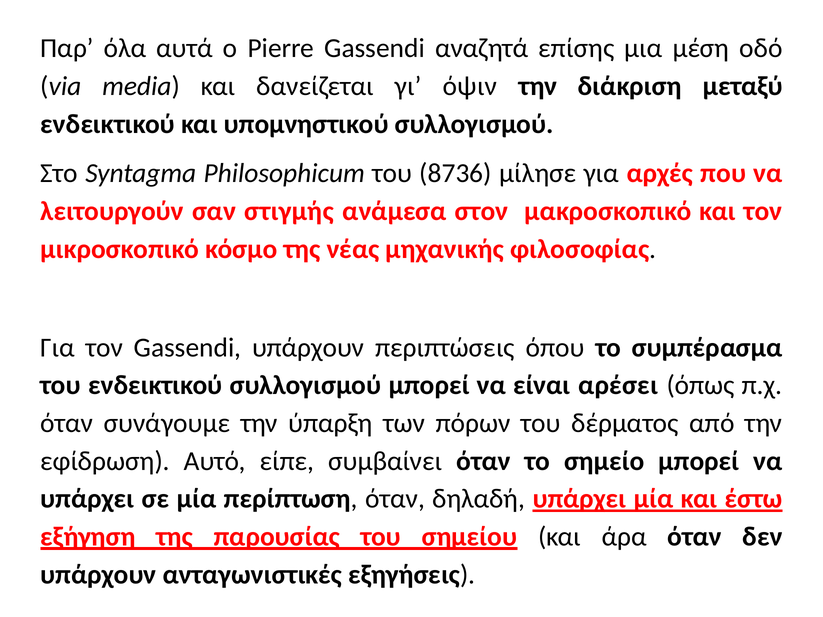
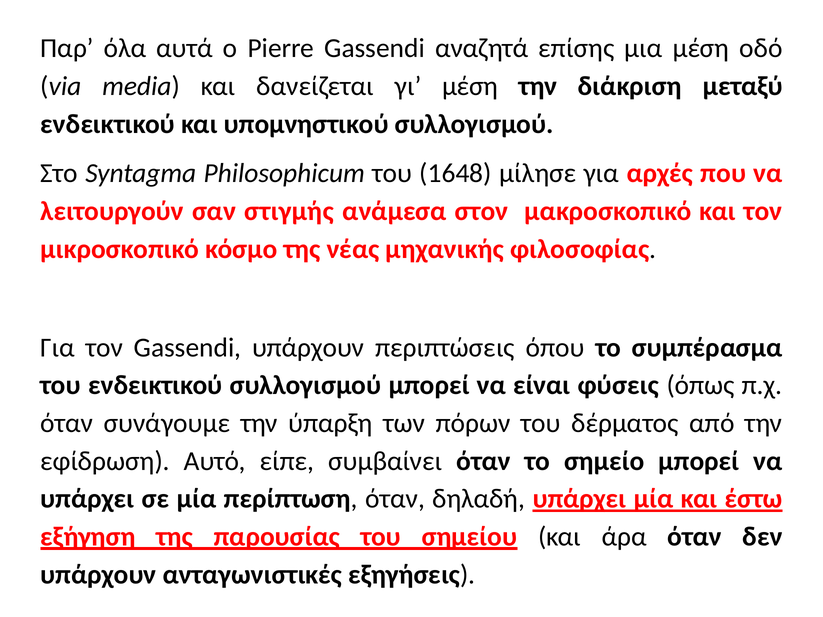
γι όψιν: όψιν -> μέση (470, 86)
8736: 8736 -> 1648 (456, 173)
αρέσει: αρέσει -> φύσεις (618, 386)
